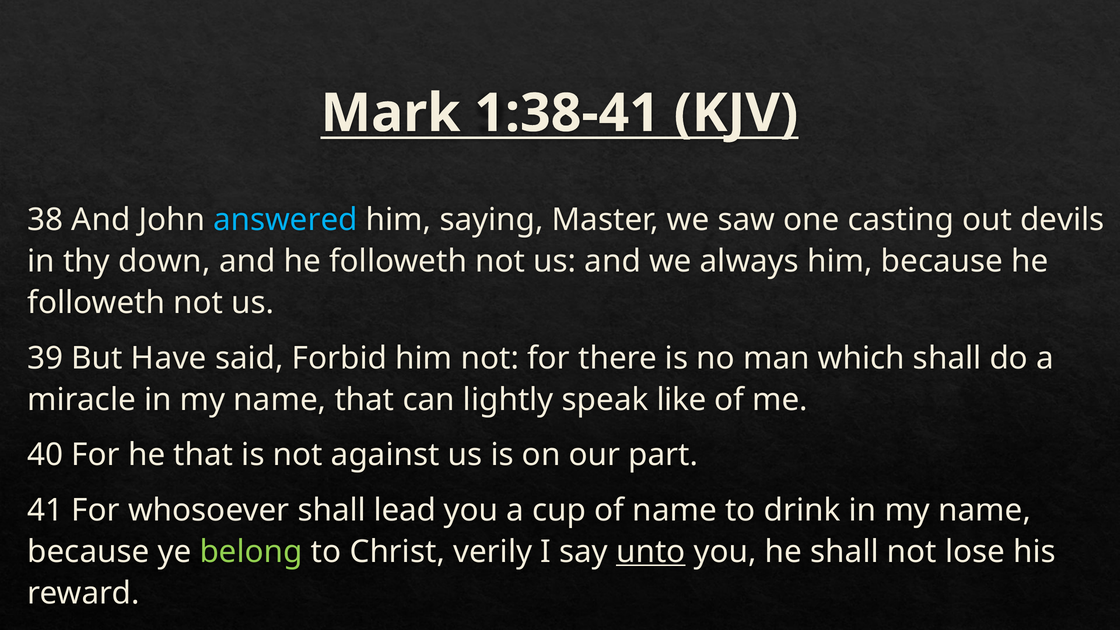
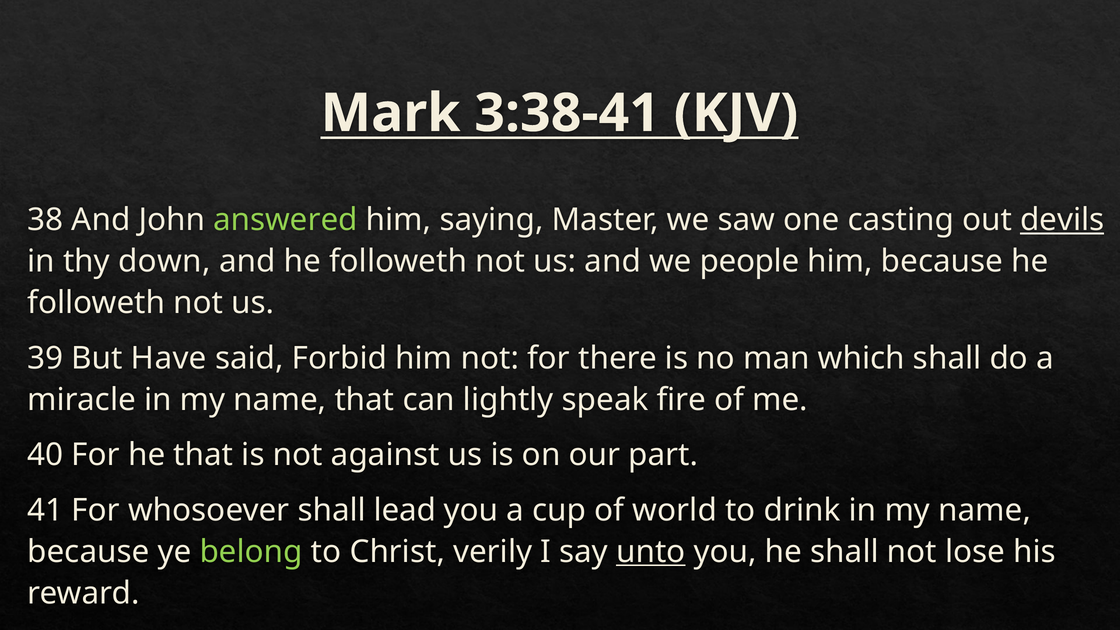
1:38-41: 1:38-41 -> 3:38-41 (567, 113)
answered colour: light blue -> light green (285, 220)
devils underline: none -> present (1062, 220)
always: always -> people (750, 261)
like: like -> fire (681, 400)
of name: name -> world (675, 510)
